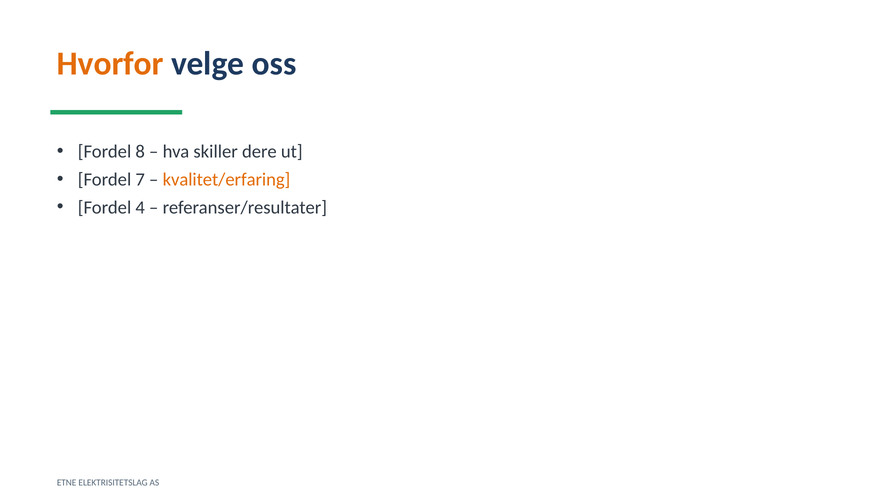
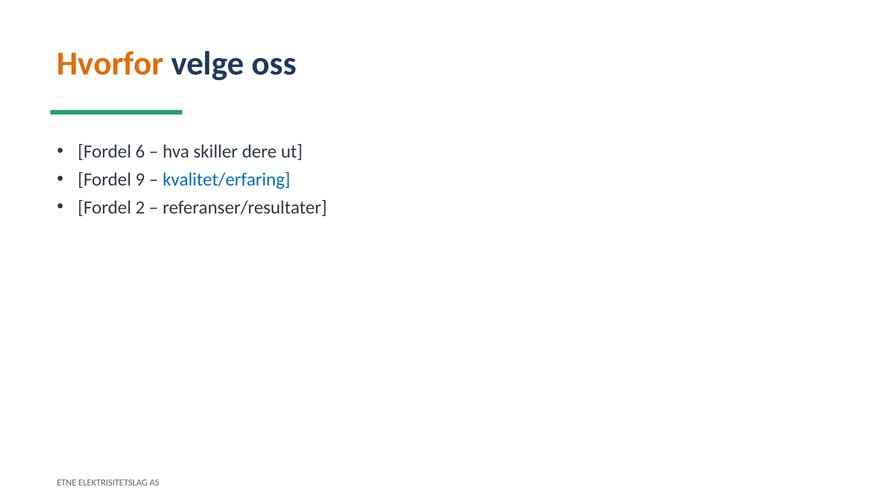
8: 8 -> 6 (140, 151)
7: 7 -> 9 (140, 179)
kvalitet/erfaring colour: orange -> blue (226, 179)
4: 4 -> 2 (140, 207)
